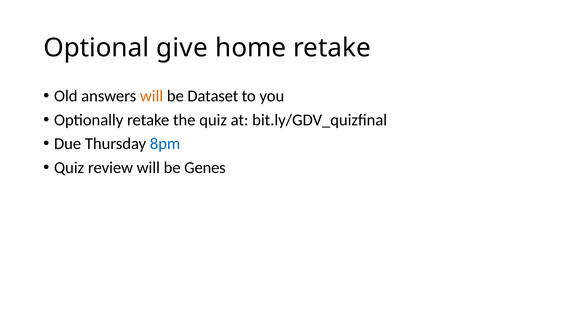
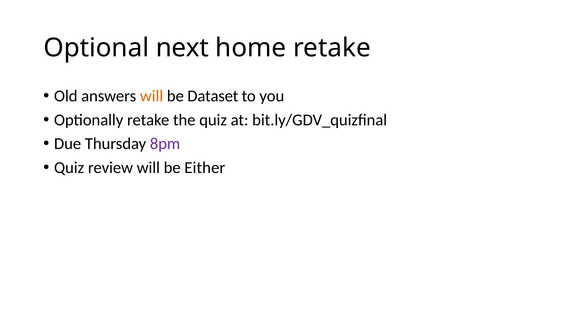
give: give -> next (182, 48)
8pm colour: blue -> purple (165, 144)
Genes: Genes -> Either (205, 168)
